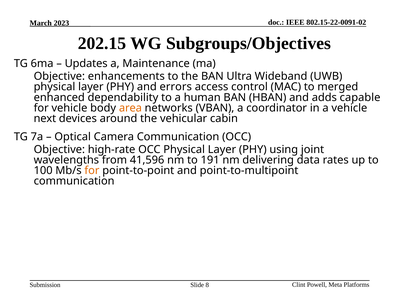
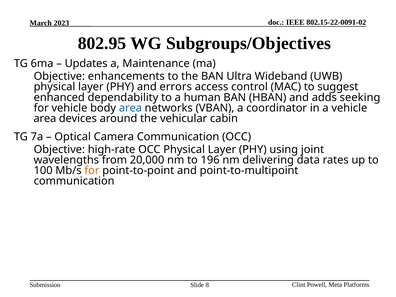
202.15: 202.15 -> 802.95 (102, 43)
merged: merged -> suggest (338, 87)
capable: capable -> seeking (360, 97)
area colour: orange -> blue (130, 108)
next: next -> area (45, 119)
41,596: 41,596 -> 20,000 (147, 160)
191: 191 -> 196 (210, 160)
